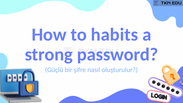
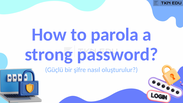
habits: habits -> parola (115, 35)
